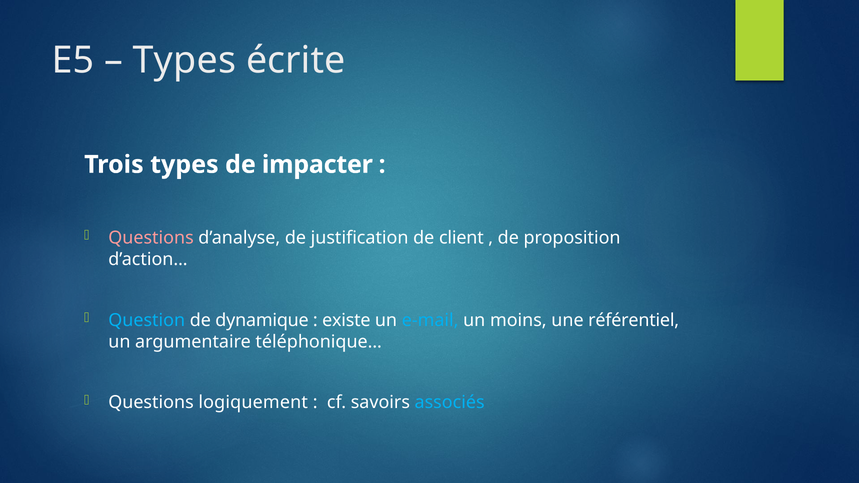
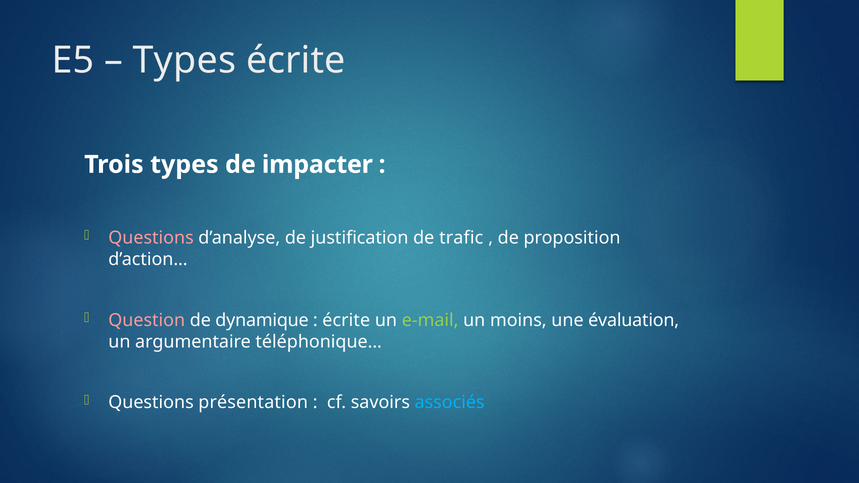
client: client -> trafic (461, 238)
Question colour: light blue -> pink (147, 320)
existe: existe -> écrite (346, 320)
e-mail colour: light blue -> light green (430, 320)
référentiel: référentiel -> évaluation (634, 320)
logiquement: logiquement -> présentation (253, 403)
